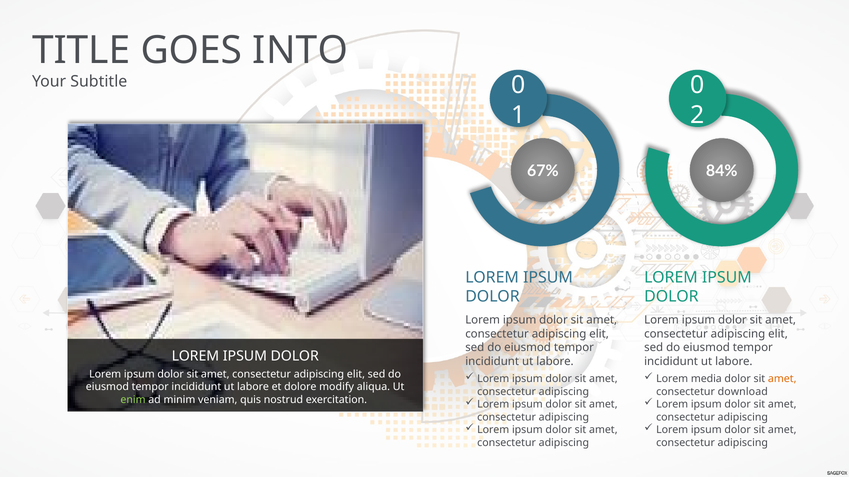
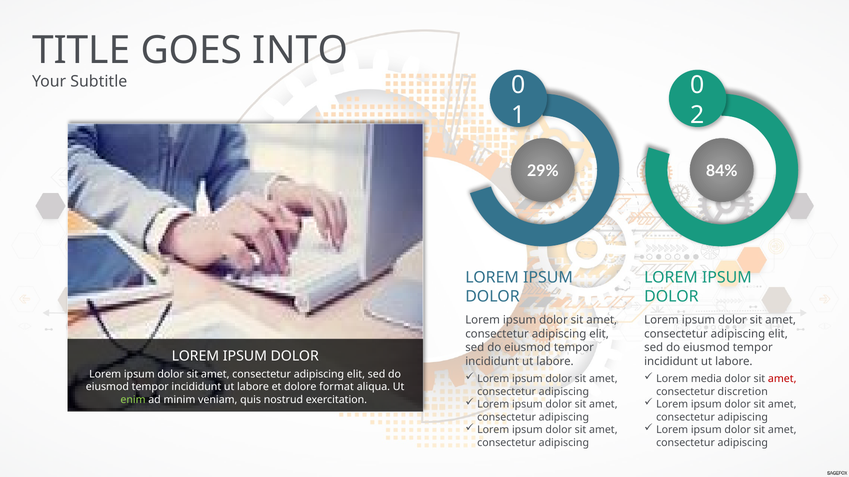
67%: 67% -> 29% (543, 171)
amet colour: orange -> red (782, 379)
modify: modify -> format (337, 387)
download: download -> discretion (743, 392)
